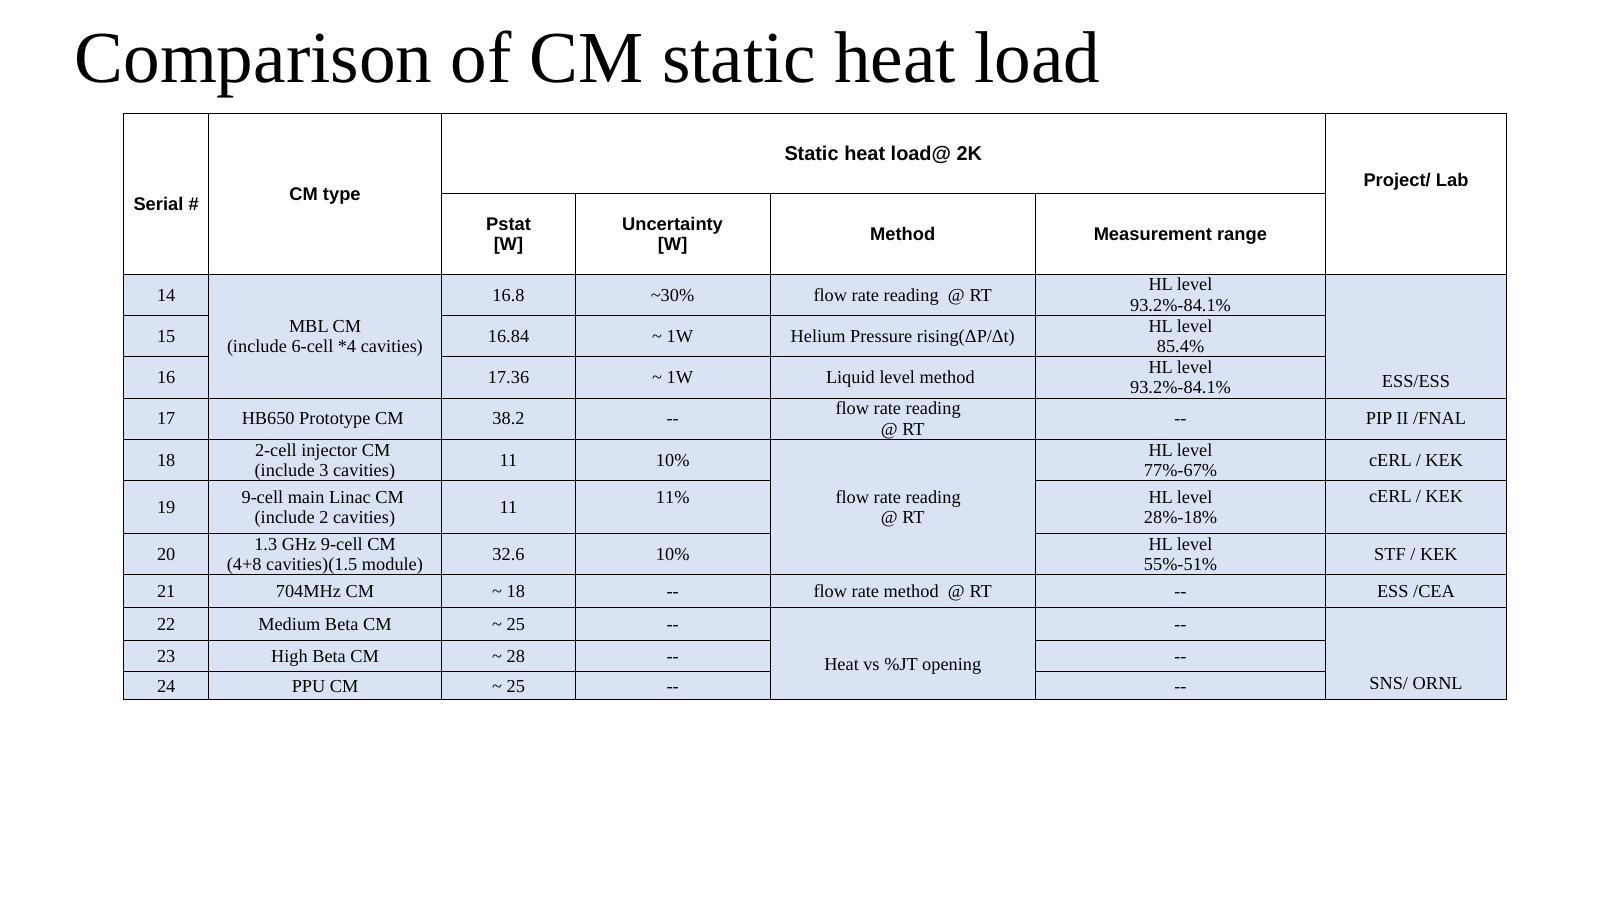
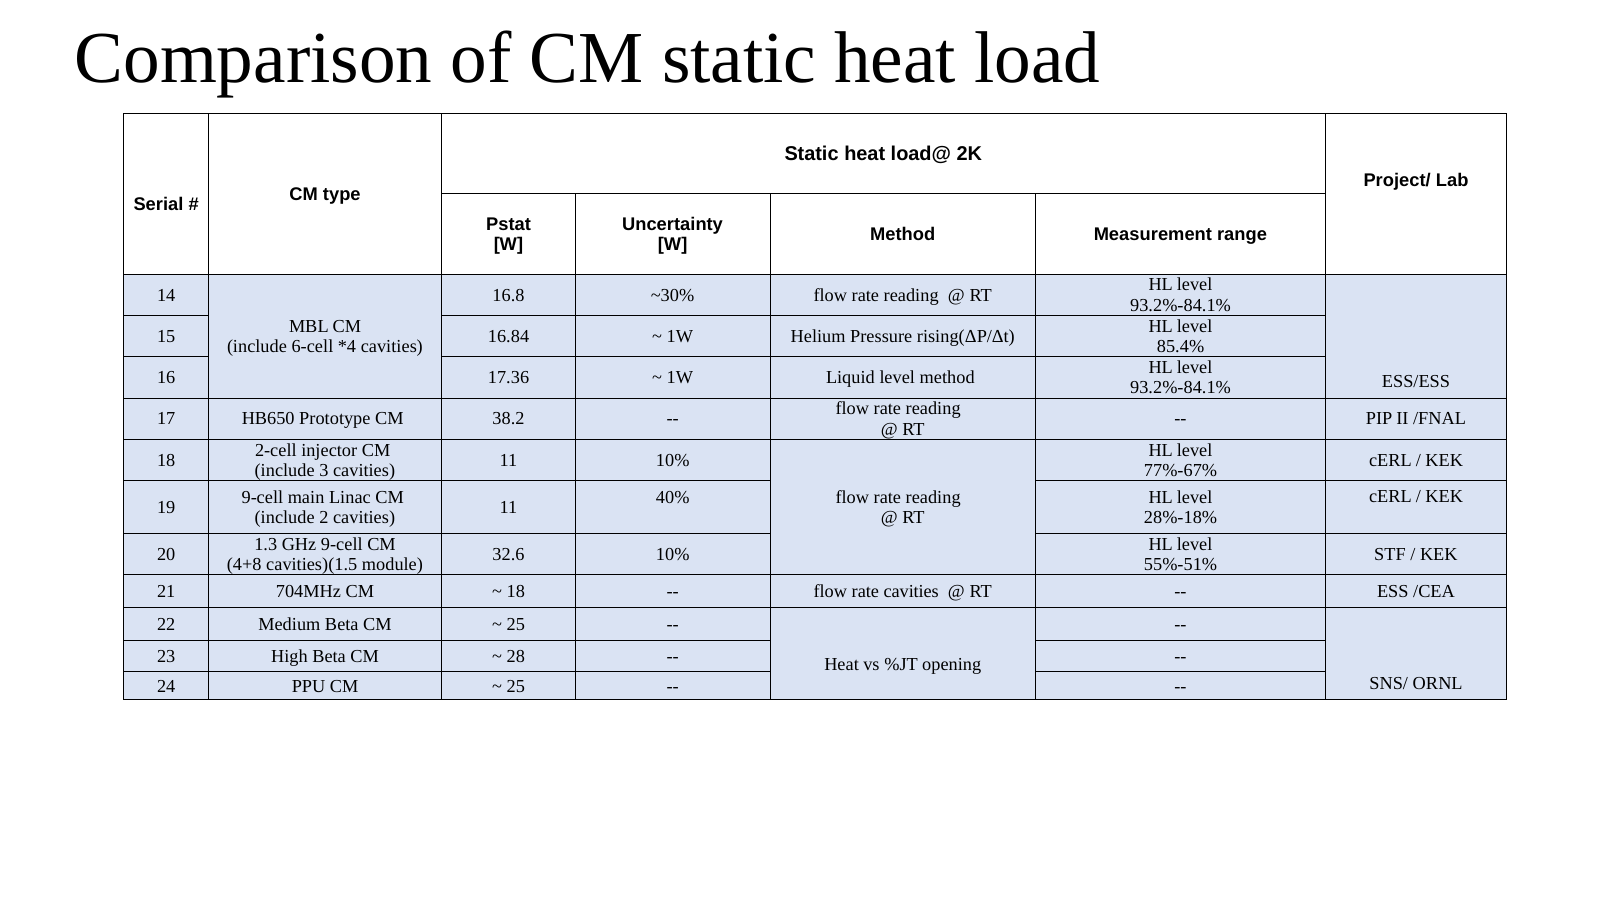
11%: 11% -> 40% (673, 497)
rate method: method -> cavities (911, 591)
